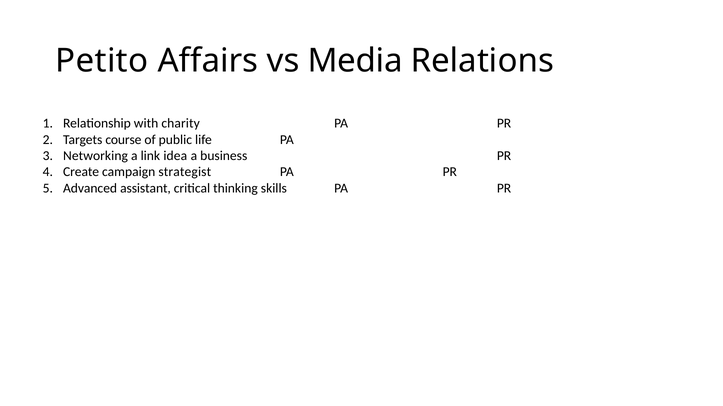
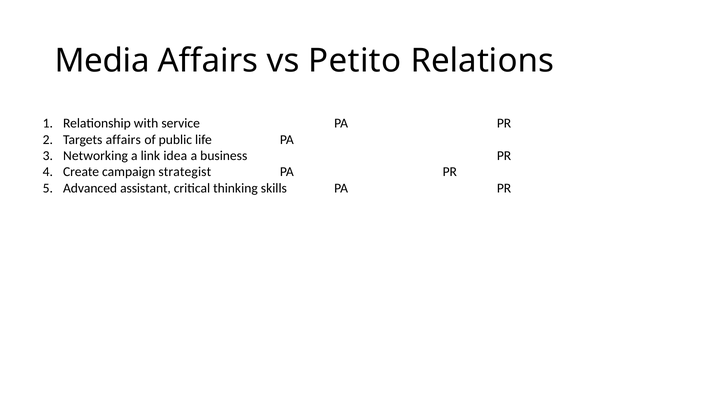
Petito: Petito -> Media (102, 61)
Media: Media -> Petito (355, 61)
charity: charity -> service (181, 124)
Targets course: course -> affairs (123, 140)
